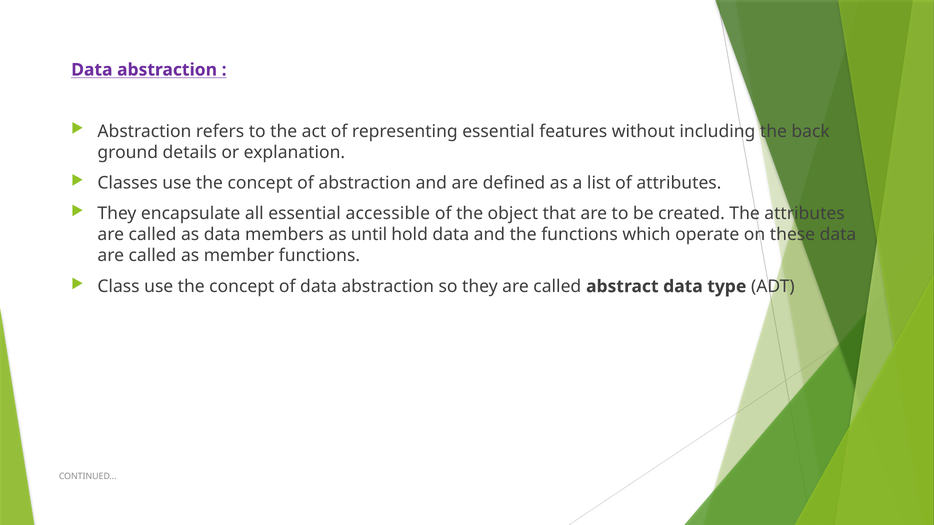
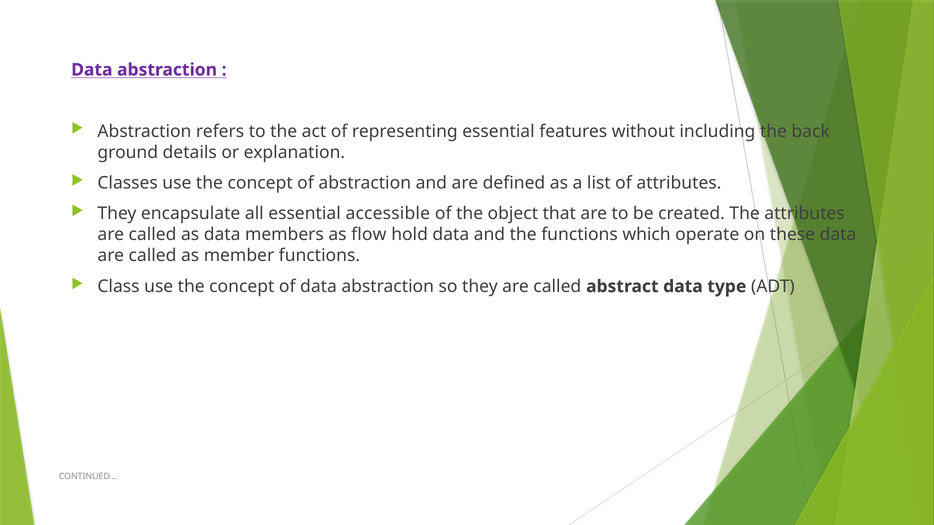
until: until -> flow (369, 235)
